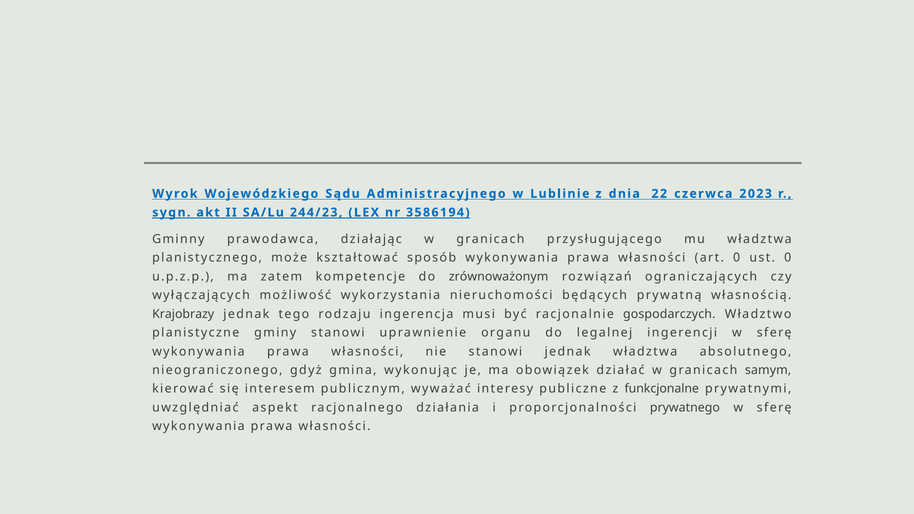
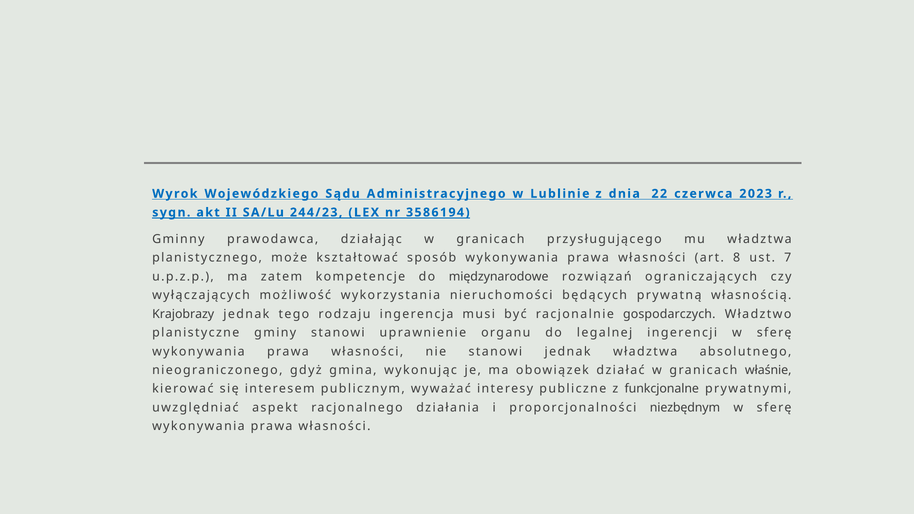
art 0: 0 -> 8 (737, 258)
ust 0: 0 -> 7 (788, 258)
zrównoważonym: zrównoważonym -> międzynarodowe (499, 277)
samym: samym -> właśnie (768, 370)
prywatnego: prywatnego -> niezbędnym (685, 408)
